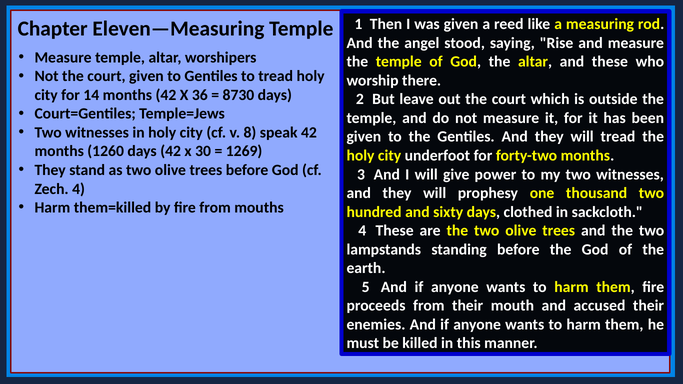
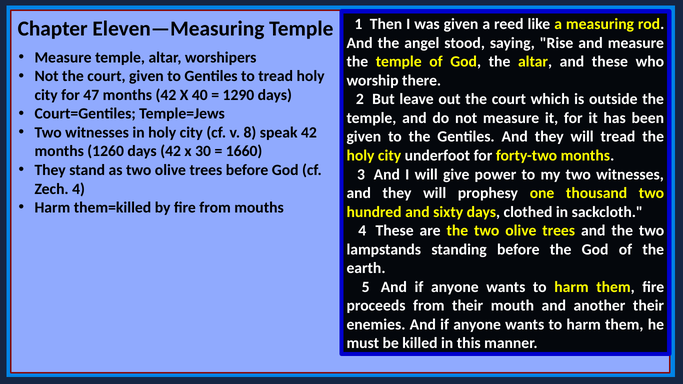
14: 14 -> 47 (91, 95)
36: 36 -> 40 (200, 95)
8730: 8730 -> 1290 (238, 95)
1269: 1269 -> 1660 (244, 151)
accused: accused -> another (600, 306)
